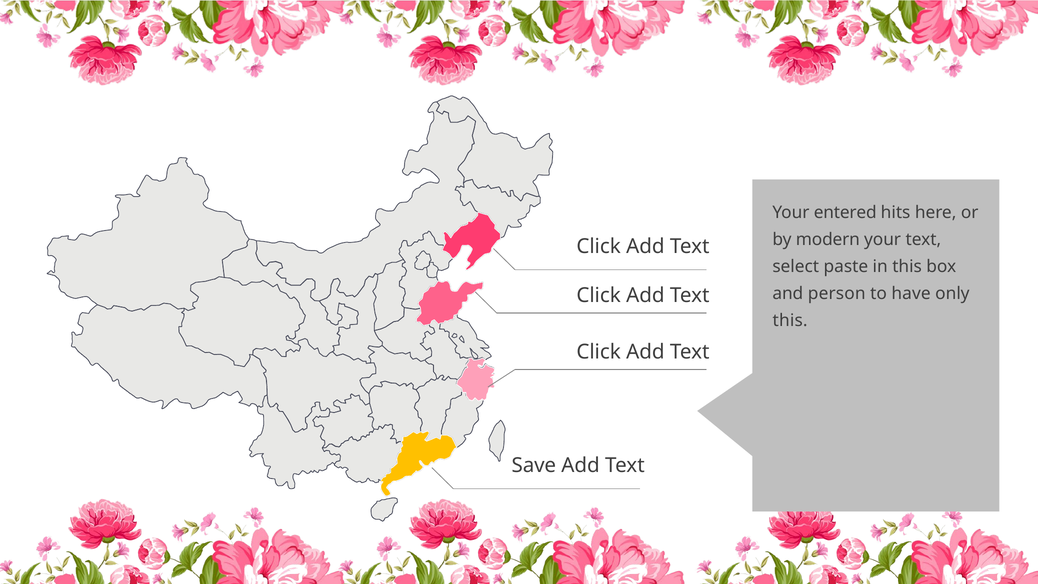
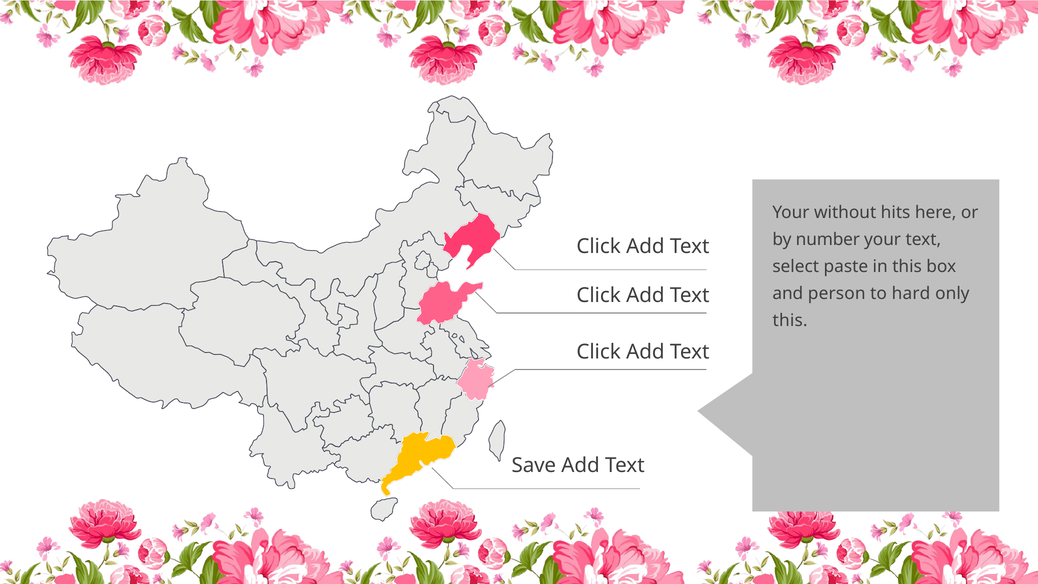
entered: entered -> without (845, 213)
modern: modern -> number (828, 240)
have: have -> hard (911, 294)
